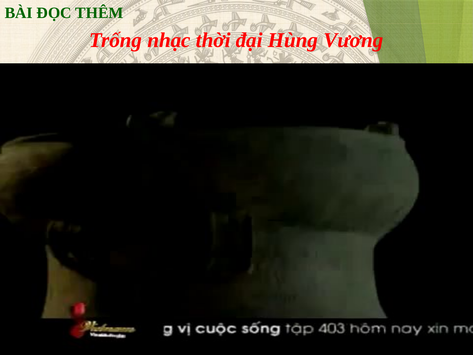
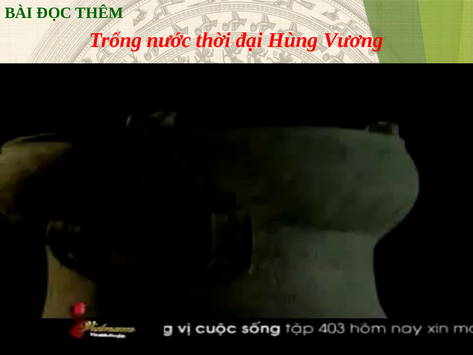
nhạc: nhạc -> nước (169, 40)
